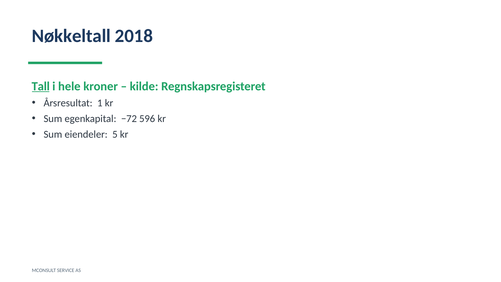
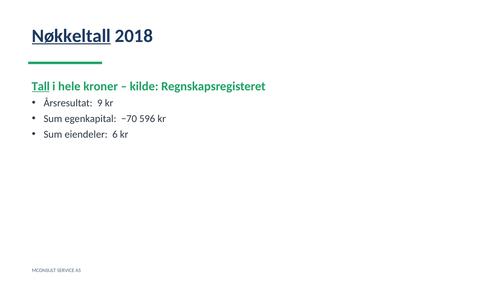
Nøkkeltall underline: none -> present (71, 36)
1: 1 -> 9 (100, 103)
−72: −72 -> −70 (129, 119)
5: 5 -> 6 (115, 134)
